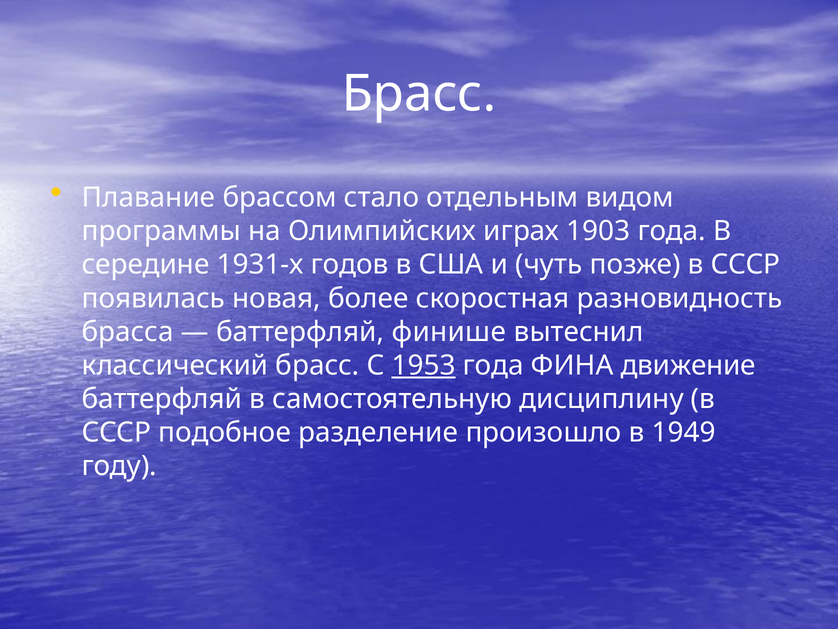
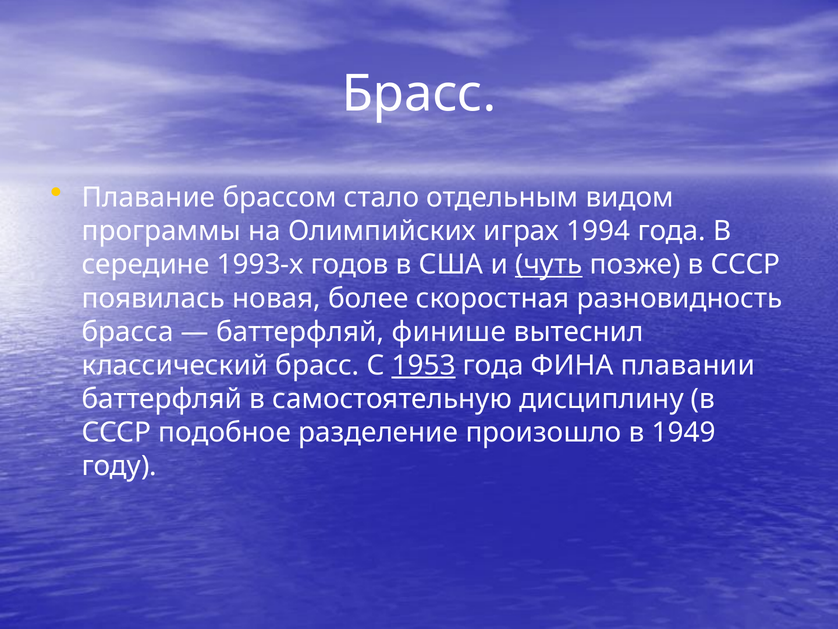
1903: 1903 -> 1994 (598, 231)
1931-х: 1931-х -> 1993-х (260, 265)
чуть underline: none -> present (549, 265)
движение: движение -> плавании (688, 365)
